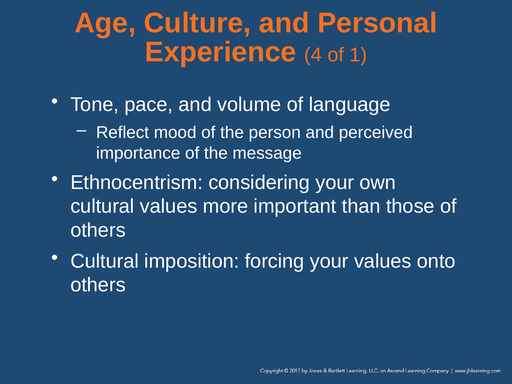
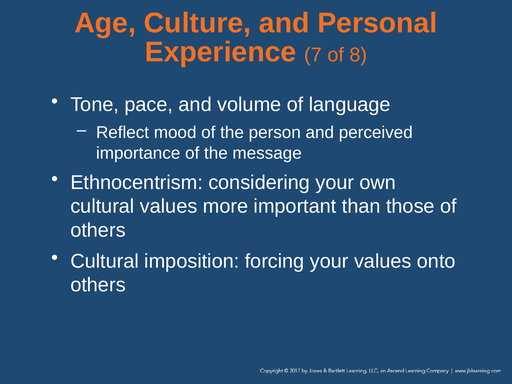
4: 4 -> 7 (313, 55)
1: 1 -> 8 (358, 55)
